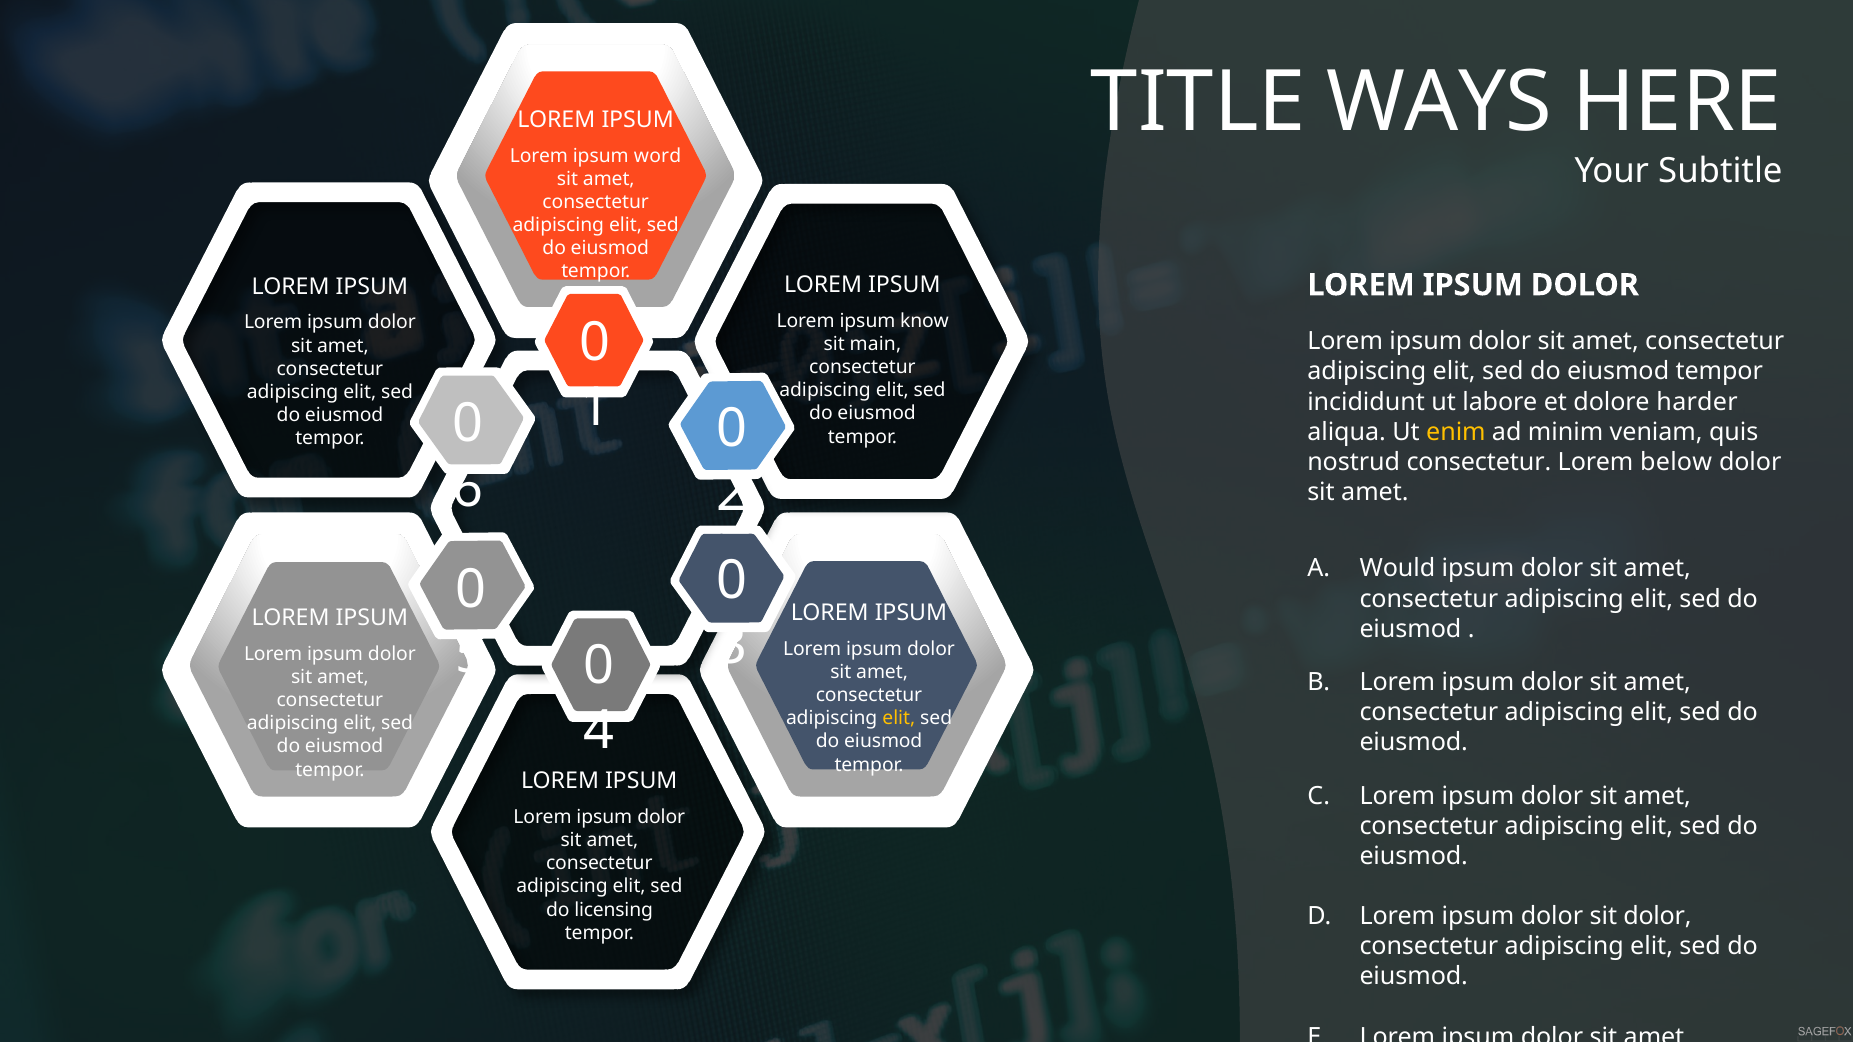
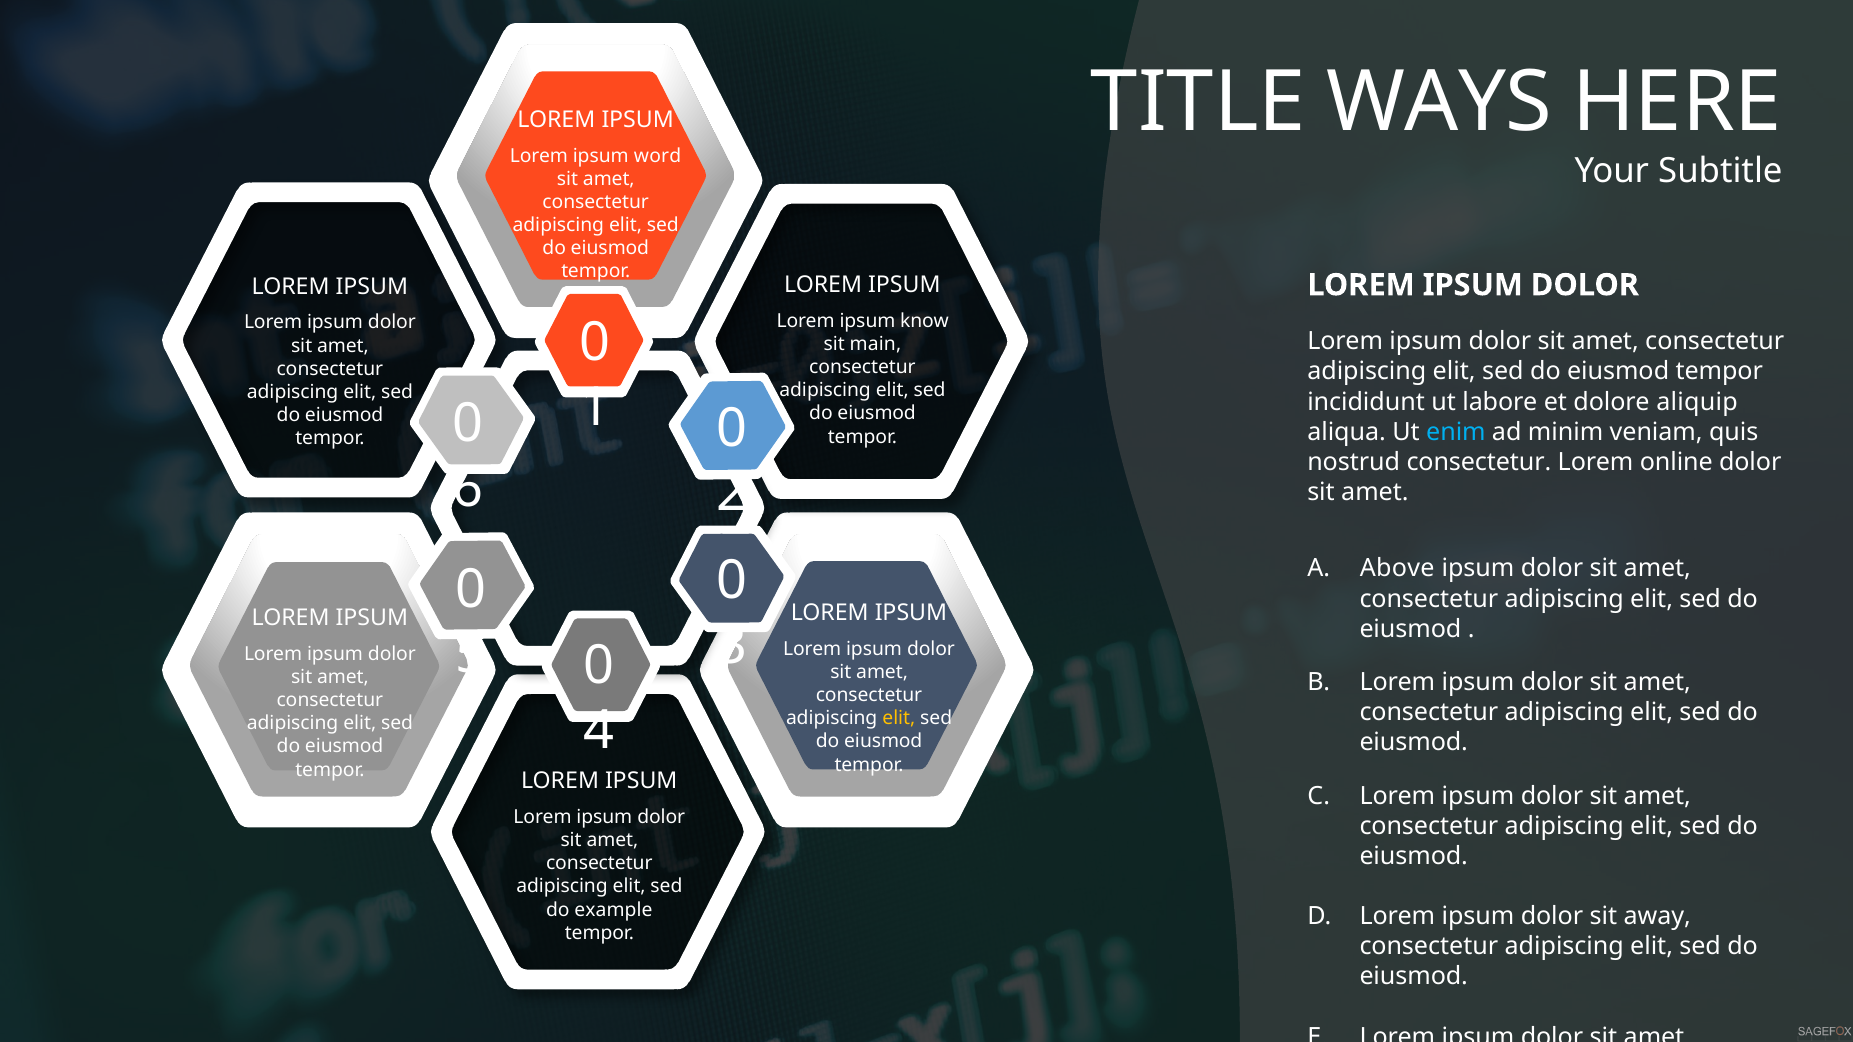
harder: harder -> aliquip (1697, 402)
enim colour: yellow -> light blue (1456, 432)
below: below -> online (1676, 462)
Would: Would -> Above (1397, 569)
licensing: licensing -> example (613, 910)
sit dolor: dolor -> away (1657, 917)
